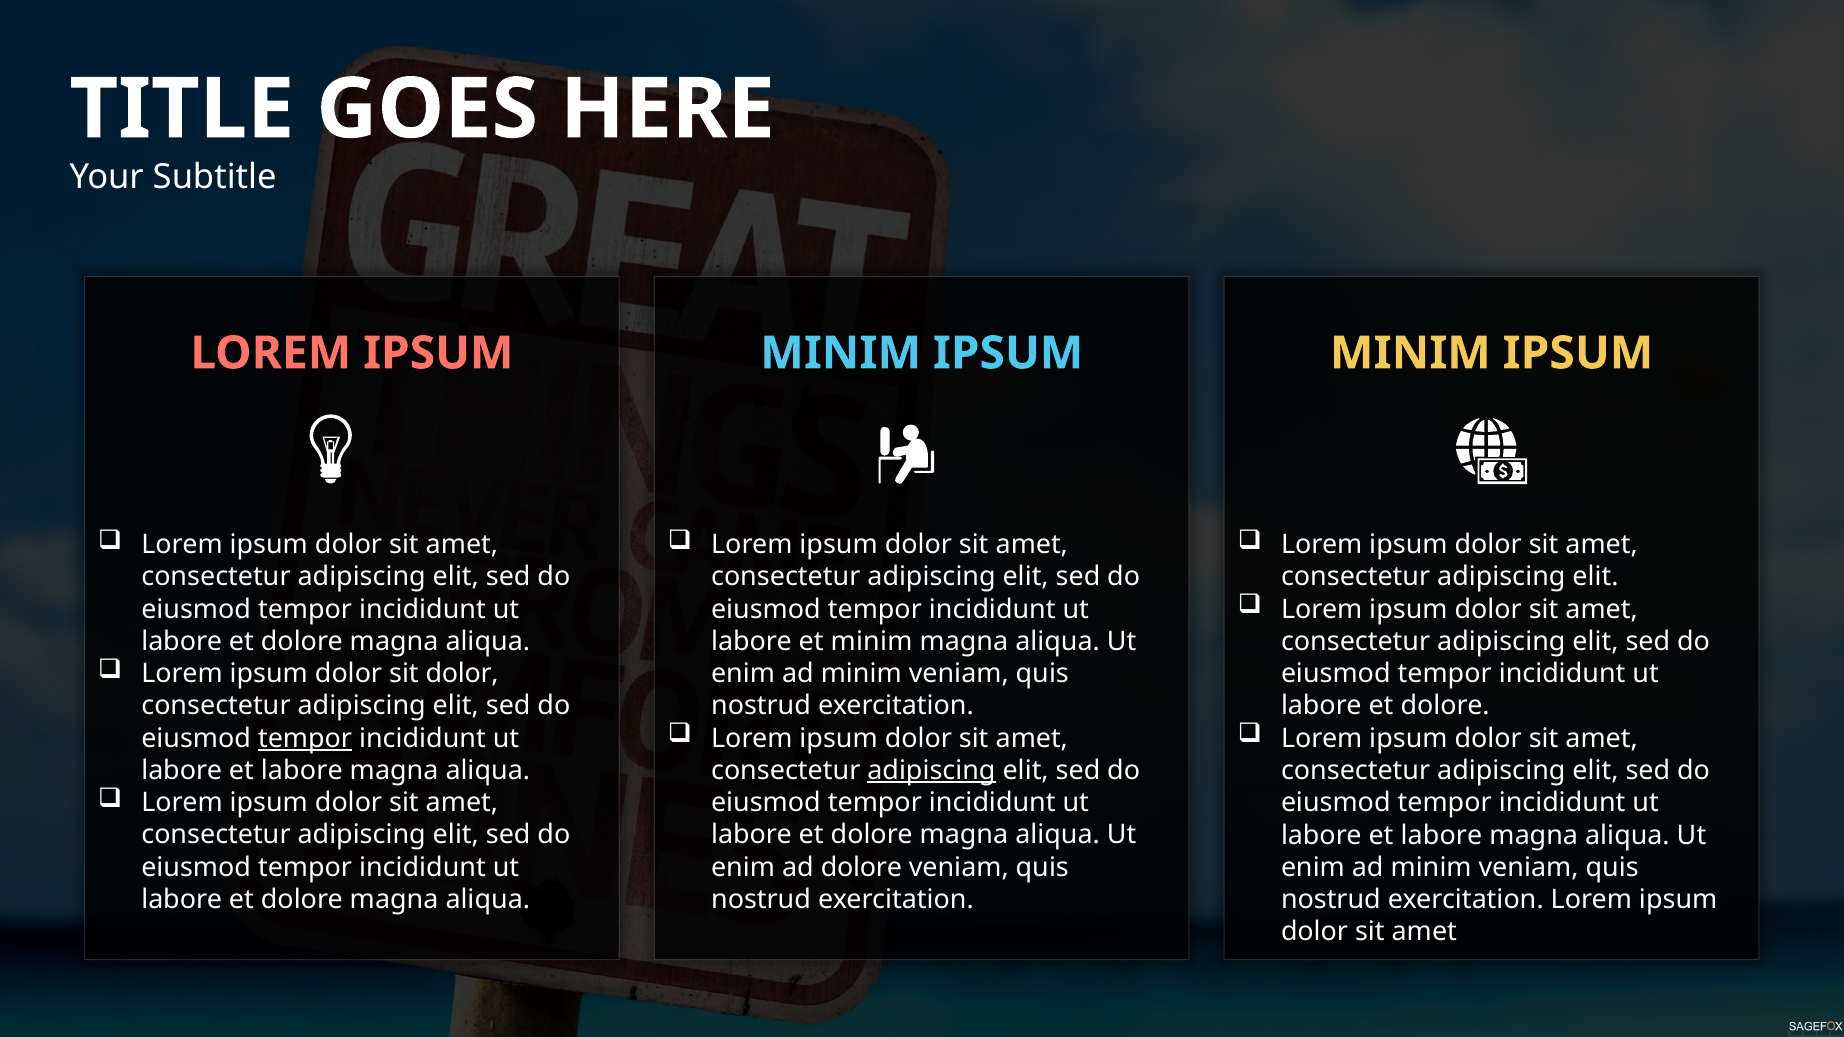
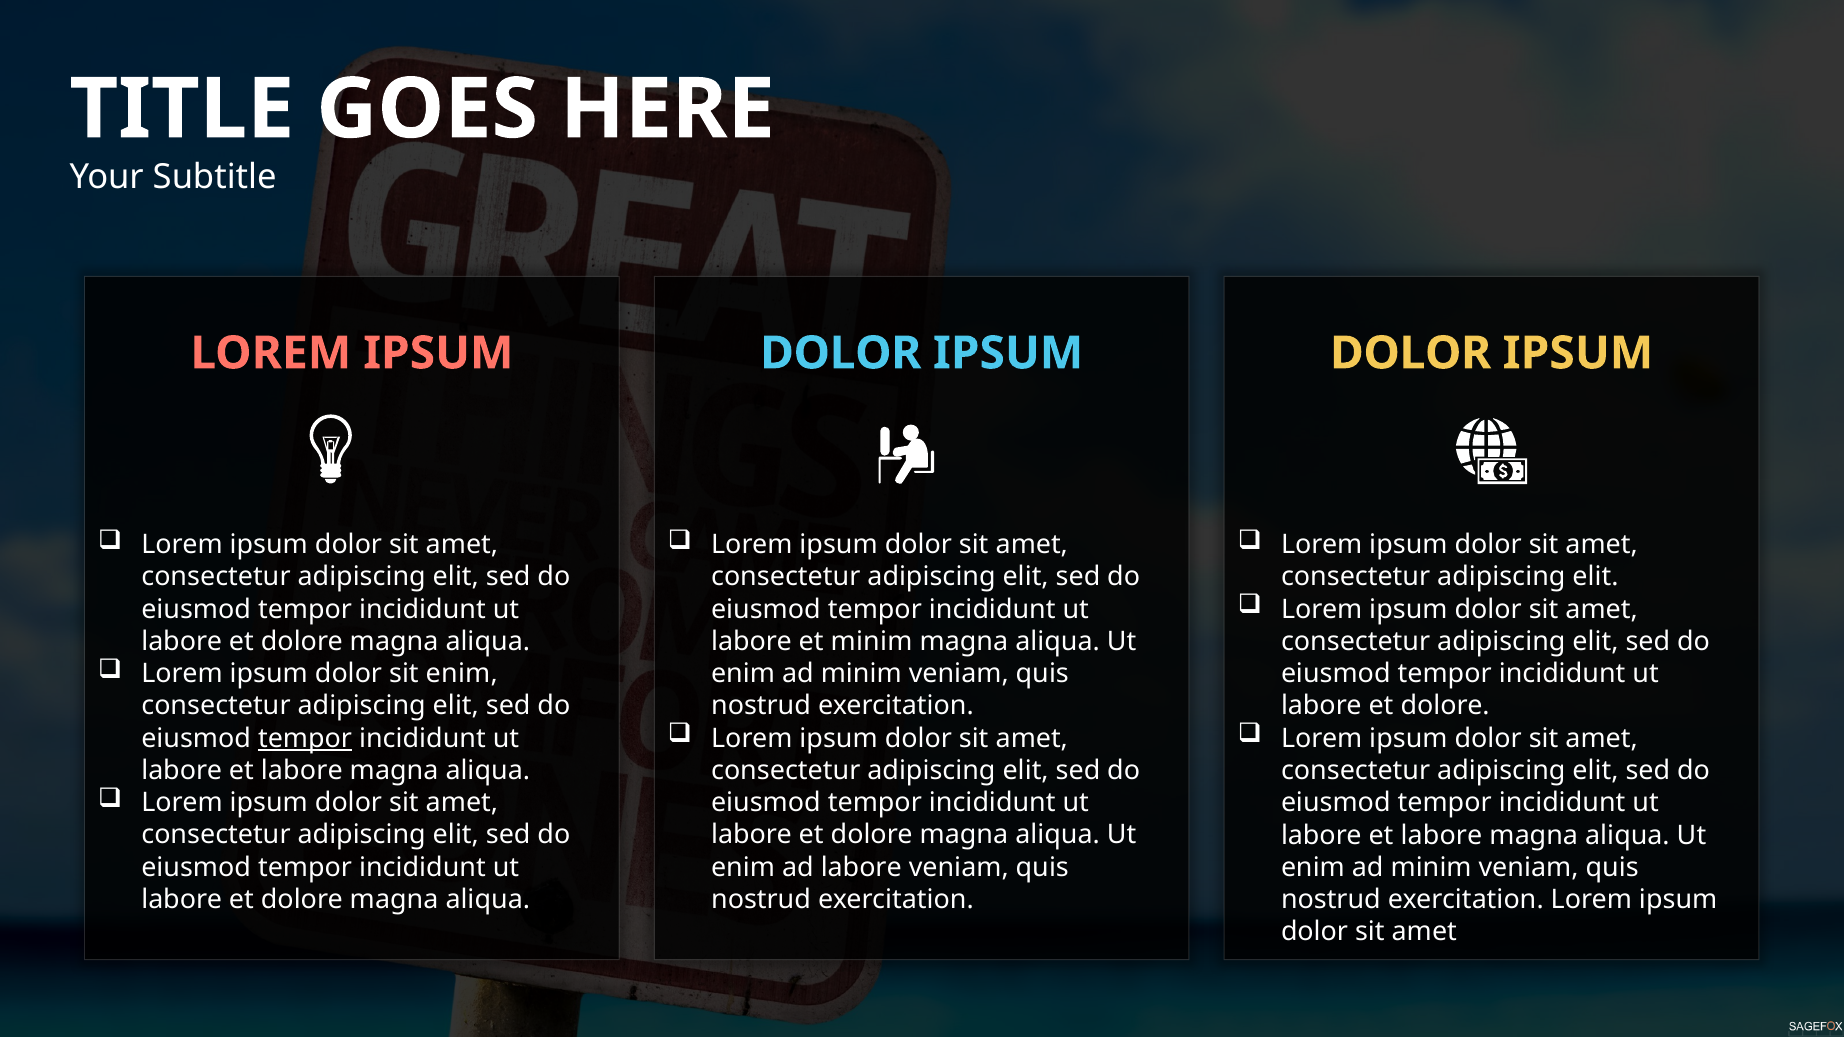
MINIM: MINIM -> DOLOR (841, 353)
MINIM: MINIM -> DOLOR (1411, 353)
sit dolor: dolor -> enim (462, 674)
adipiscing underline: present -> none (931, 771)
ad dolore: dolore -> labore (861, 868)
